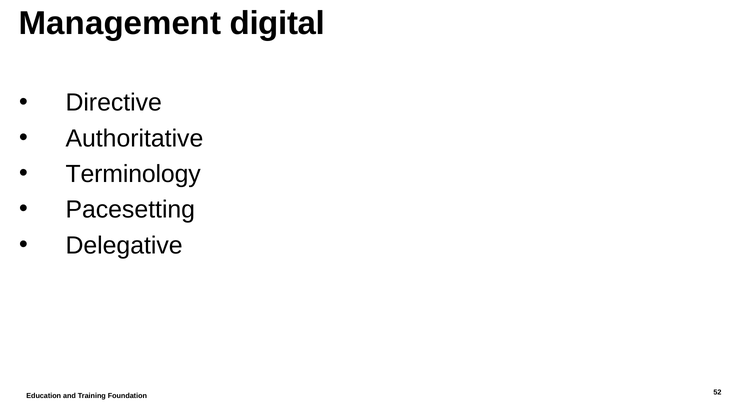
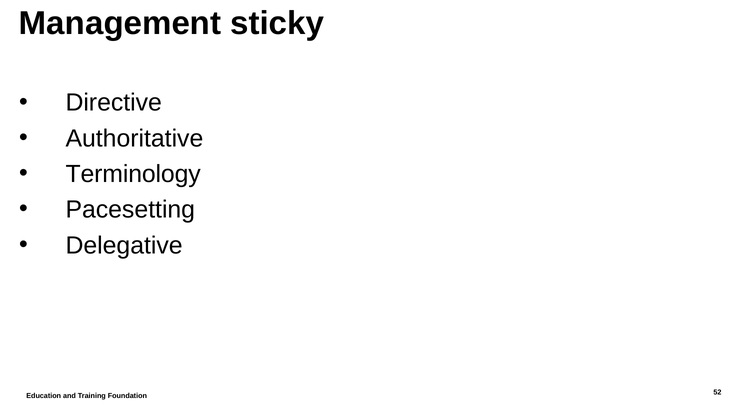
digital: digital -> sticky (277, 23)
